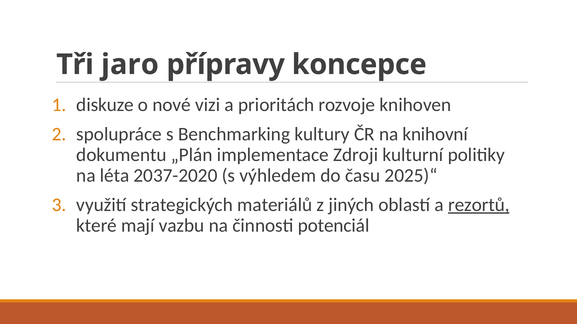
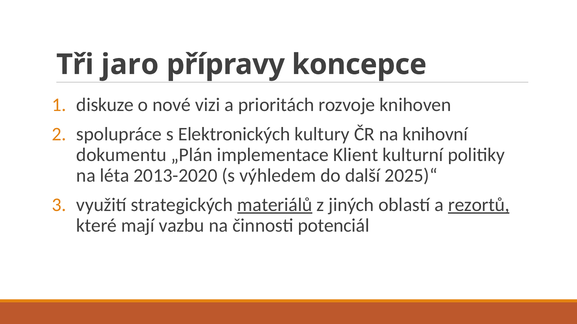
Benchmarking: Benchmarking -> Elektronických (234, 134)
Zdroji: Zdroji -> Klient (356, 155)
2037-2020: 2037-2020 -> 2013-2020 (175, 176)
času: času -> další (363, 176)
materiálů underline: none -> present (275, 205)
